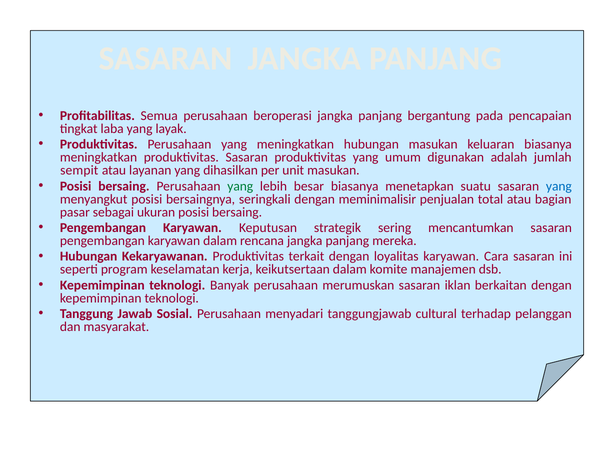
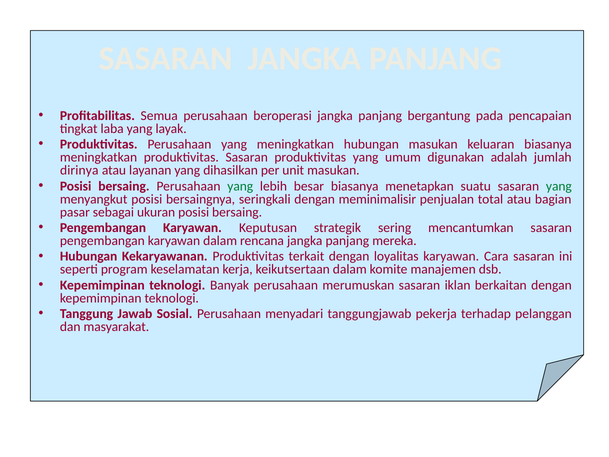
sempit: sempit -> dirinya (79, 170)
yang colour: blue -> green (559, 186)
cultural: cultural -> pekerja (436, 314)
